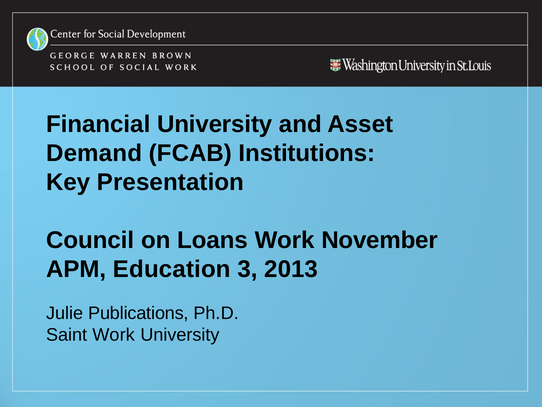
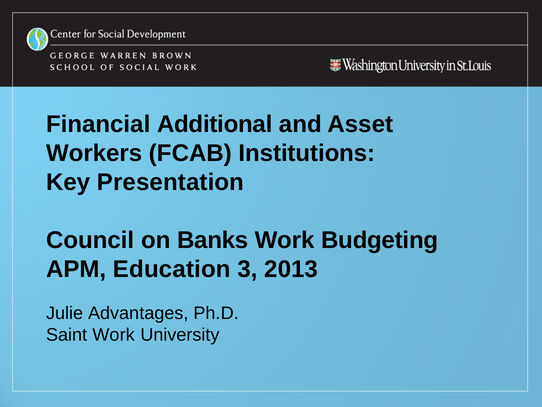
Financial University: University -> Additional (215, 124)
Demand: Demand -> Workers (94, 153)
Loans: Loans -> Banks (213, 240)
November: November -> Budgeting (380, 240)
Publications: Publications -> Advantages (138, 313)
